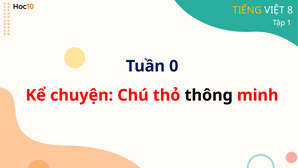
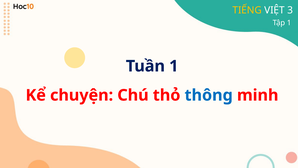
8: 8 -> 3 (290, 10)
Tuần 0: 0 -> 1 (174, 66)
thông colour: black -> blue (209, 95)
